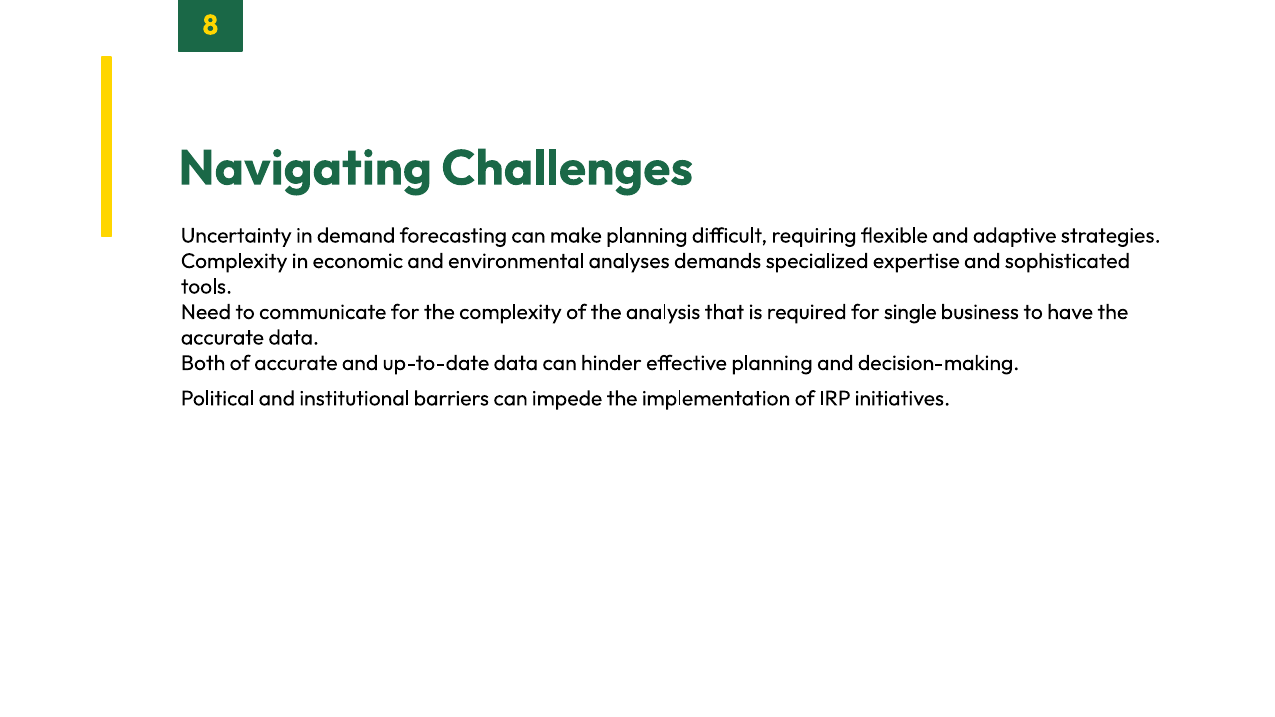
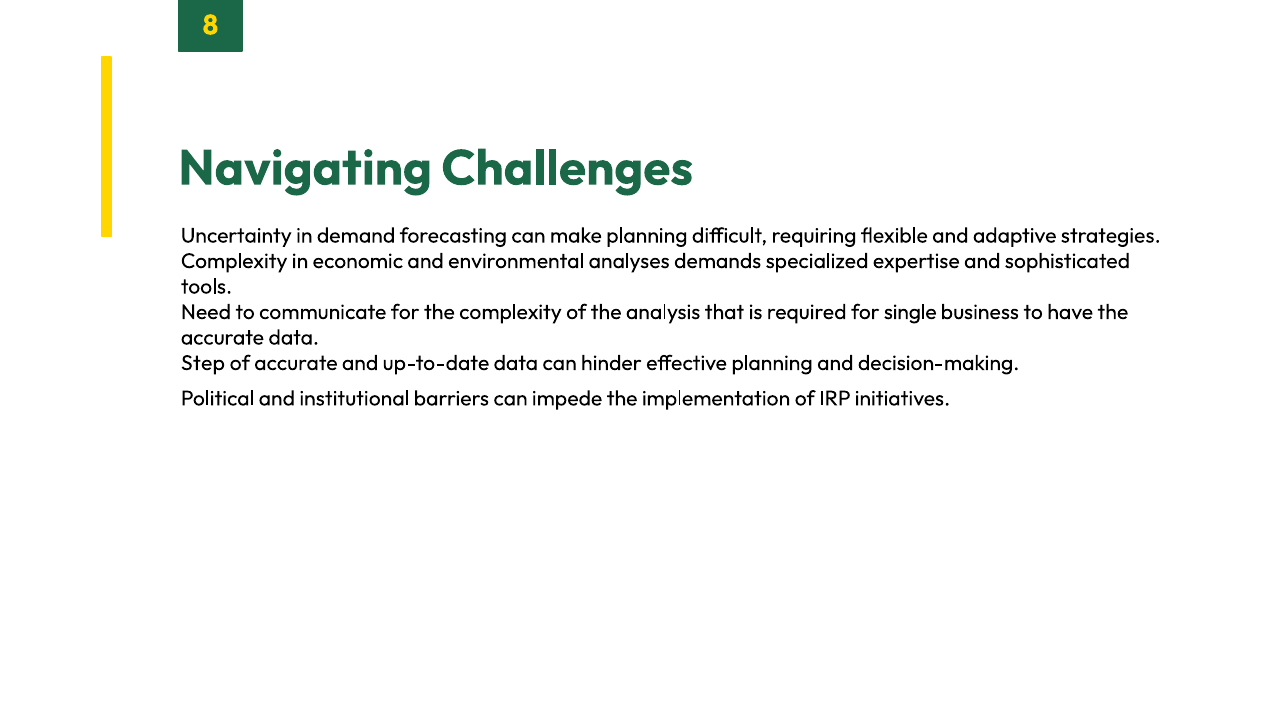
Both: Both -> Step (203, 363)
